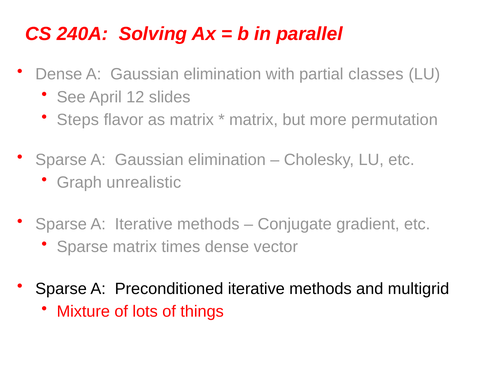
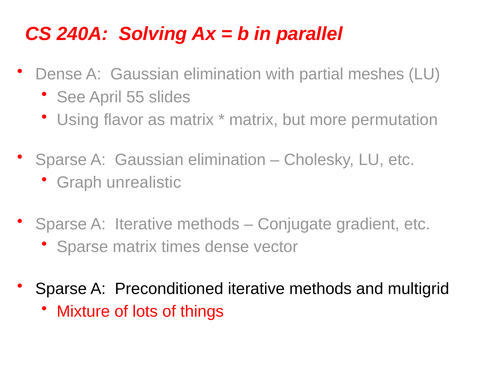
classes: classes -> meshes (376, 74)
12: 12 -> 55 (135, 97)
Steps: Steps -> Using (78, 120)
